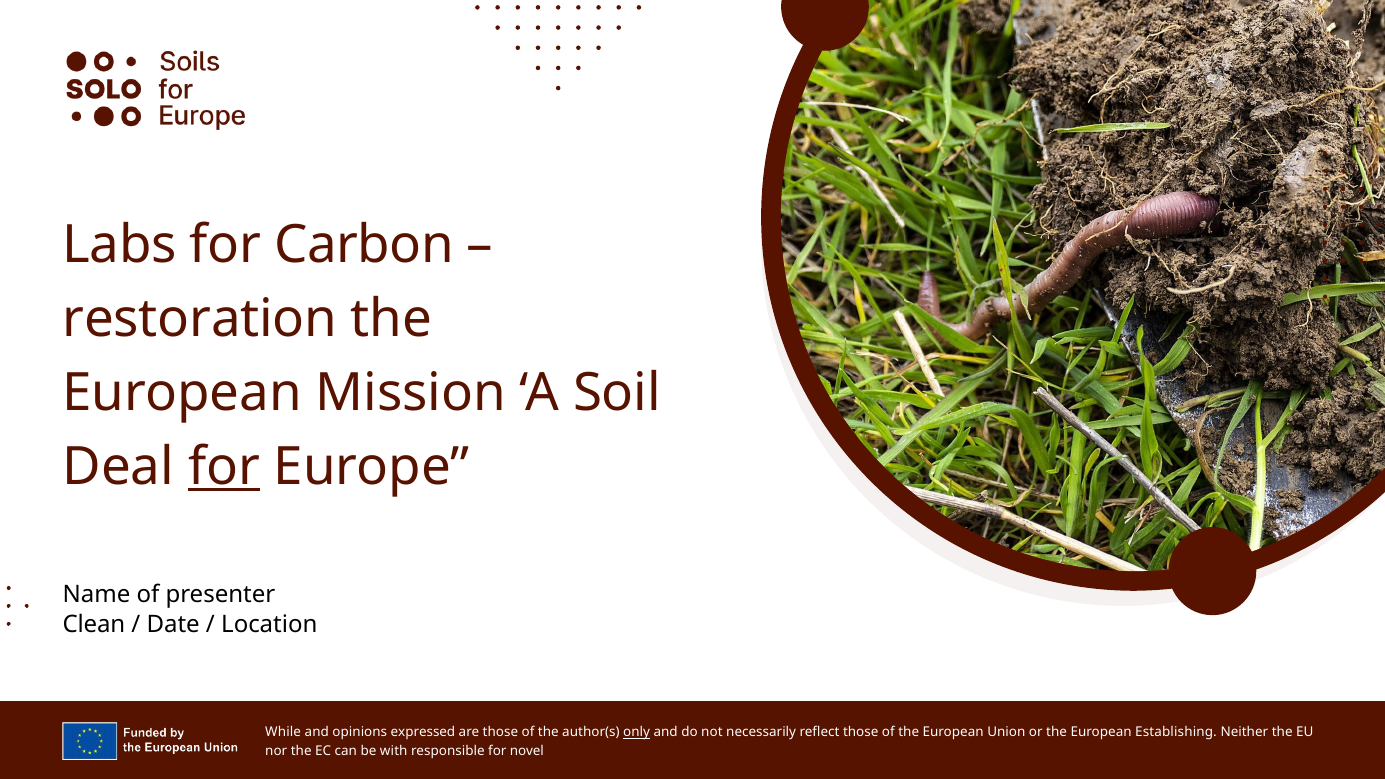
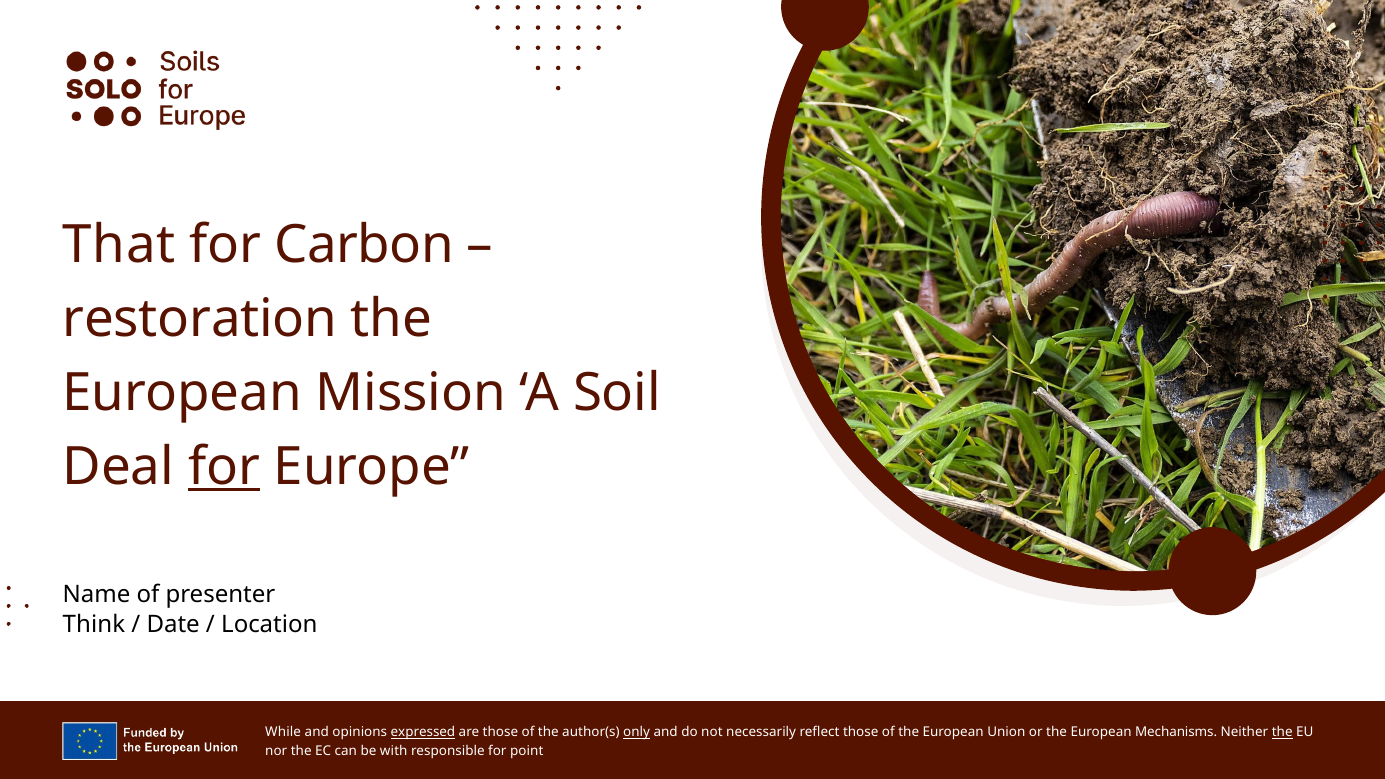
Labs: Labs -> That (119, 245)
Clean: Clean -> Think (94, 624)
expressed underline: none -> present (423, 732)
Establishing: Establishing -> Mechanisms (1176, 732)
the underline: none -> present (1282, 732)
novel: novel -> point (527, 751)
